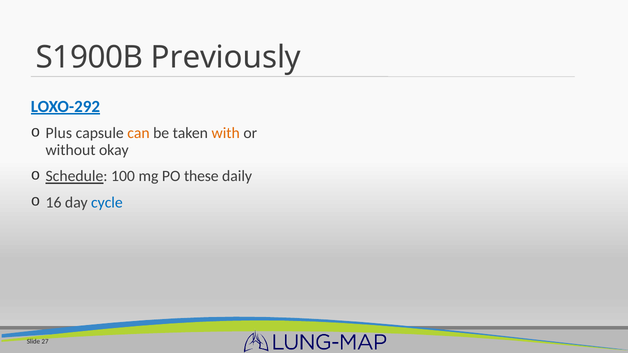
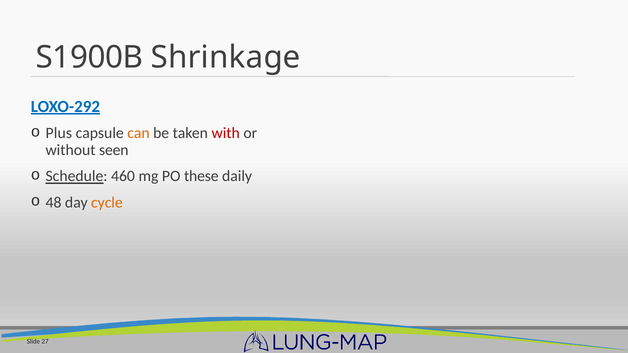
Previously: Previously -> Shrinkage (226, 57)
with colour: orange -> red (226, 133)
okay: okay -> seen (114, 150)
100: 100 -> 460 (123, 176)
16: 16 -> 48 (54, 202)
cycle colour: blue -> orange (107, 202)
